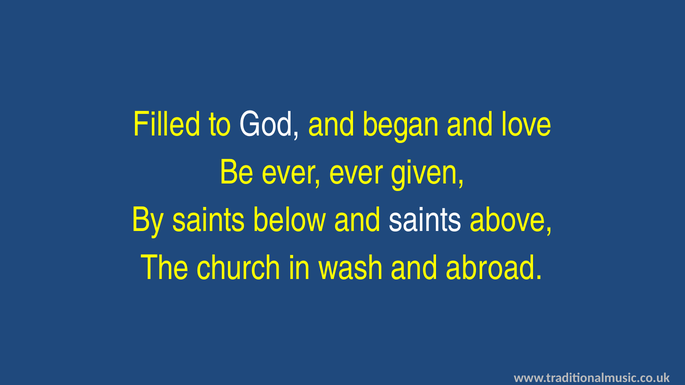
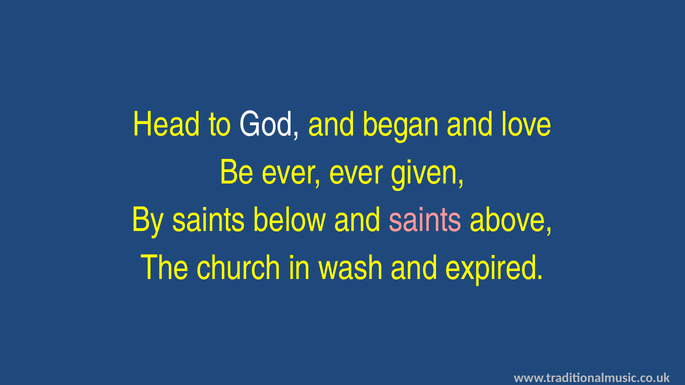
Filled: Filled -> Head (167, 124)
saints colour: white -> pink (425, 220)
abroad: abroad -> expired (495, 268)
